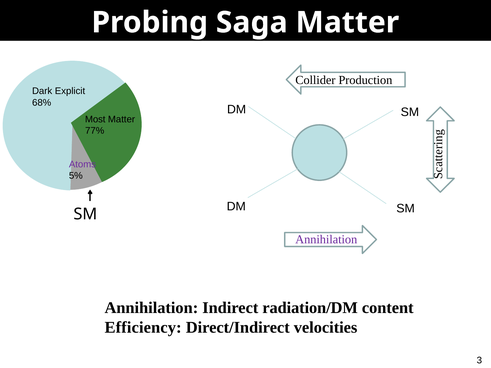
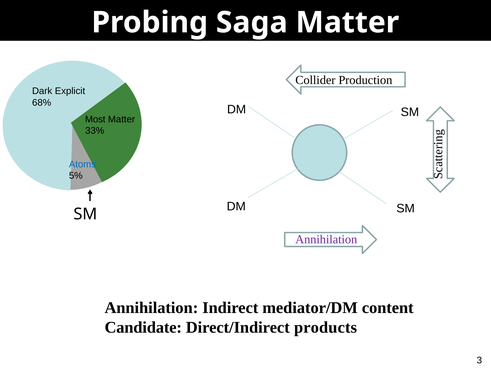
77%: 77% -> 33% (95, 131)
Atoms colour: purple -> blue (82, 164)
radiation/DM: radiation/DM -> mediator/DM (310, 308)
Efficiency: Efficiency -> Candidate (143, 328)
velocities: velocities -> products (326, 328)
